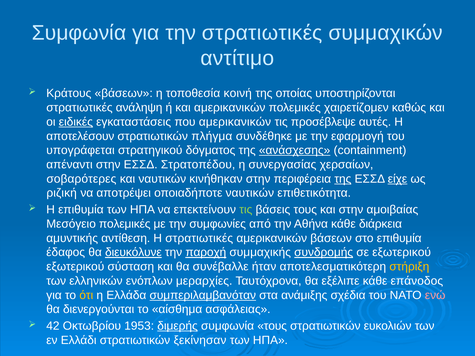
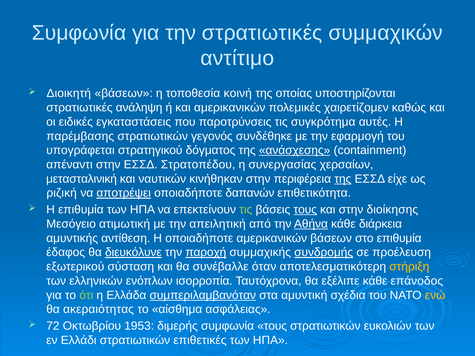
Κράτους: Κράτους -> Διοικητή (69, 93)
ειδικές underline: present -> none (76, 122)
που αμερικανικών: αμερικανικών -> παροτρύνσεις (235, 122)
προσέβλεψε: προσέβλεψε -> συγκρότημα (323, 122)
αποτελέσουν: αποτελέσουν -> παρέμβασης (80, 136)
πλήγμα: πλήγμα -> γεγονός (212, 136)
σοβαρότερες: σοβαρότερες -> μετασταλινική (82, 179)
είχε underline: present -> none (397, 179)
αποτρέψει underline: none -> present (124, 193)
οποιαδήποτε ναυτικών: ναυτικών -> δαπανών (250, 193)
τους underline: none -> present (305, 210)
αμοιβαίας: αμοιβαίας -> διοίκησης (392, 210)
Μεσόγειο πολεμικές: πολεμικές -> ατιμωτική (125, 224)
συμφωνίες: συμφωνίες -> απειλητική (218, 224)
Αθήνα underline: none -> present (311, 224)
Η στρατιωτικές: στρατιωτικές -> οποιαδήποτε (199, 238)
σε εξωτερικού: εξωτερικού -> προέλευση (402, 253)
ήταν: ήταν -> όταν (264, 267)
μεραρχίες: μεραρχίες -> ισορροπία (204, 281)
ότι colour: yellow -> light green (86, 295)
ανάμιξης: ανάμιξης -> αμυντική (304, 295)
ενώ colour: pink -> yellow (435, 295)
διενεργούνται: διενεργούνται -> ακεραιότητας (99, 310)
42: 42 -> 72 (53, 326)
διμερής underline: present -> none (178, 326)
ξεκίνησαν: ξεκίνησαν -> επιθετικές (200, 340)
